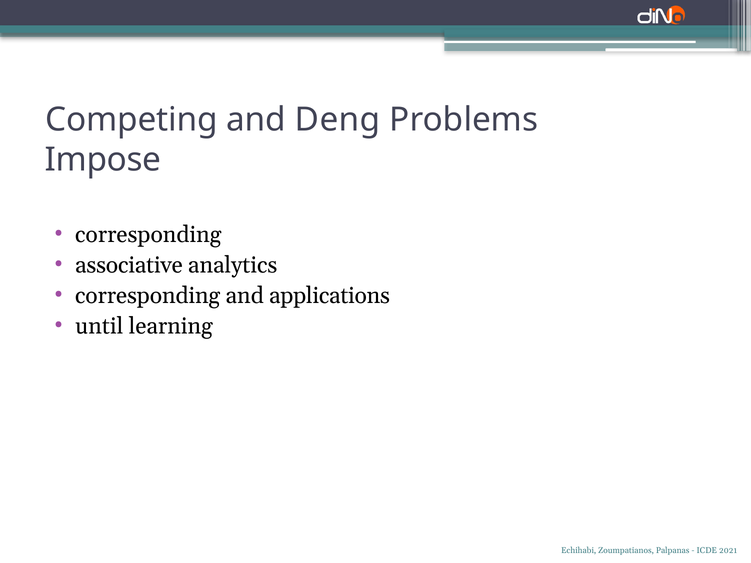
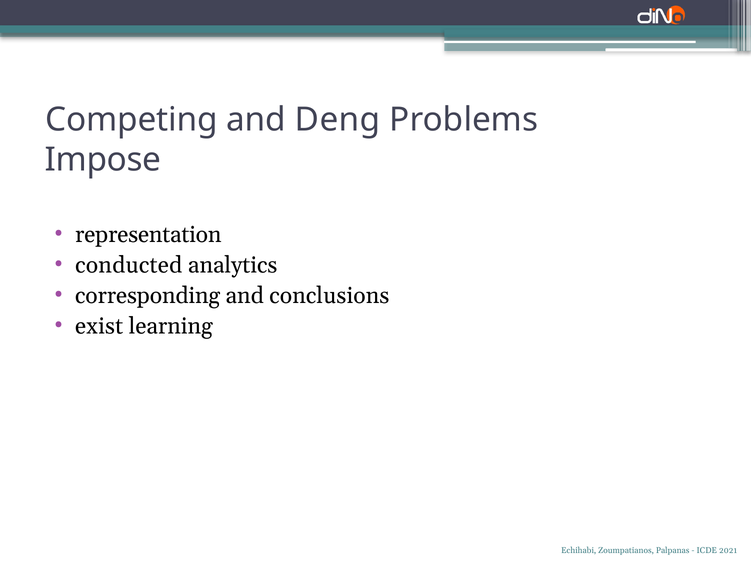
corresponding: corresponding -> representation (148, 235)
associative: associative -> conducted (129, 265)
applications: applications -> conclusions (329, 296)
until: until -> exist (99, 327)
